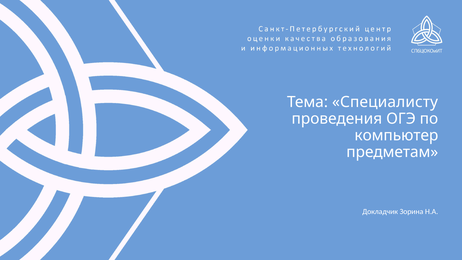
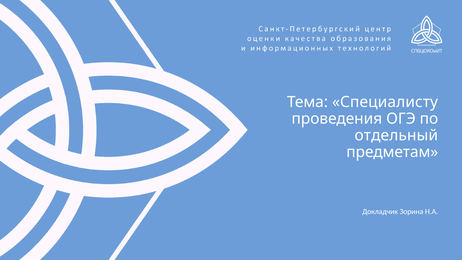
компьютер: компьютер -> отдельный (396, 135)
